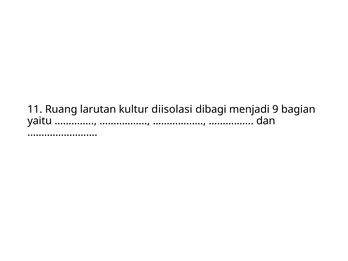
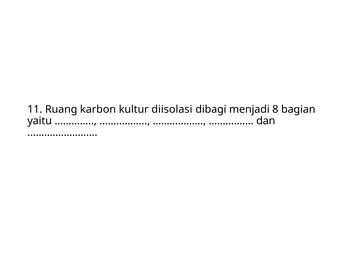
larutan: larutan -> karbon (98, 109)
9: 9 -> 8 (275, 109)
